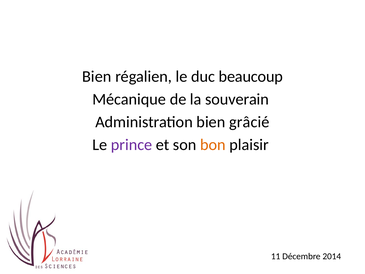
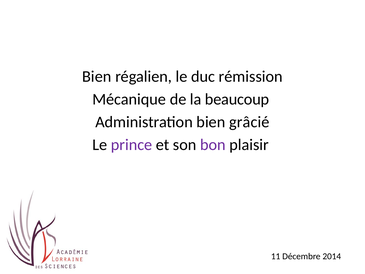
beaucoup: beaucoup -> rémission (251, 77)
souverain: souverain -> beaucoup (237, 99)
bon colour: orange -> purple (213, 145)
